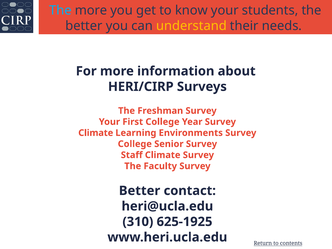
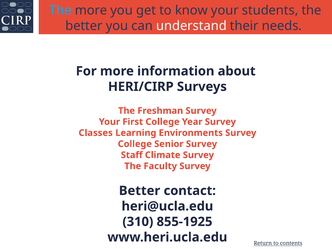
understand colour: yellow -> white (191, 26)
Climate: Climate -> Classes (96, 133)
625-1925: 625-1925 -> 855-1925 (185, 222)
